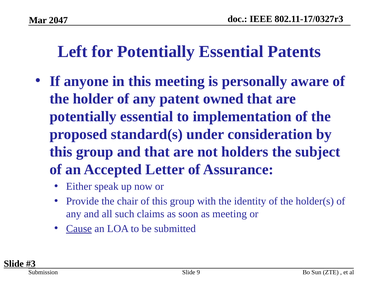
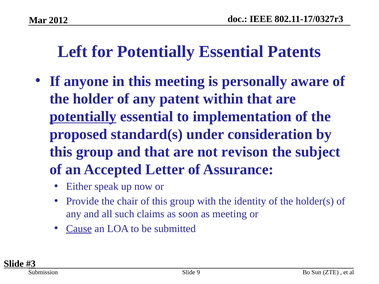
2047: 2047 -> 2012 (58, 20)
owned: owned -> within (223, 99)
potentially underline: none -> present (83, 117)
holders: holders -> revison (245, 152)
